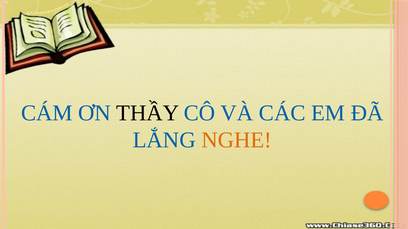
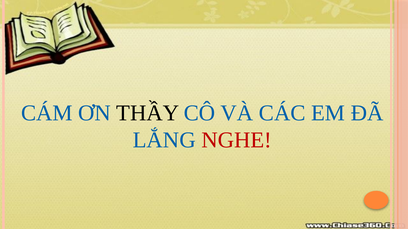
NGHE colour: orange -> red (237, 140)
